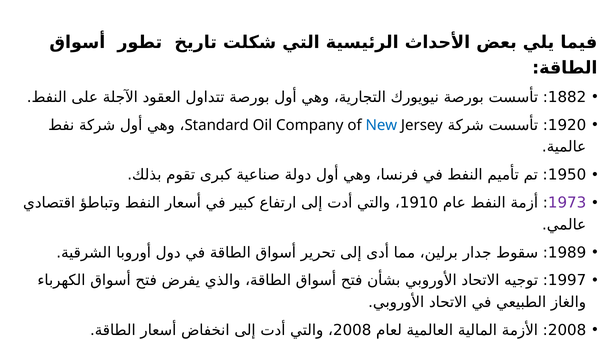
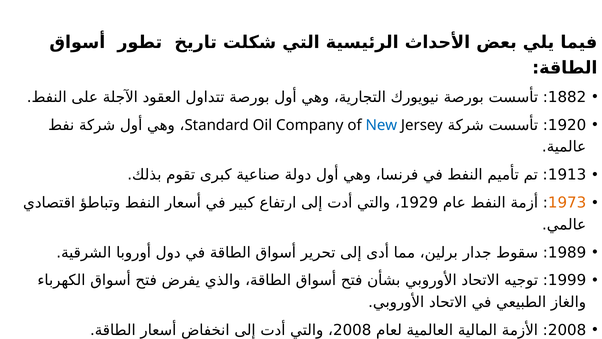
1950: 1950 -> 1913 (567, 175)
1910: 1910 -> 1929 (419, 203)
1973 colour: purple -> orange (567, 203)
1997: 1997 -> 1999 (567, 280)
